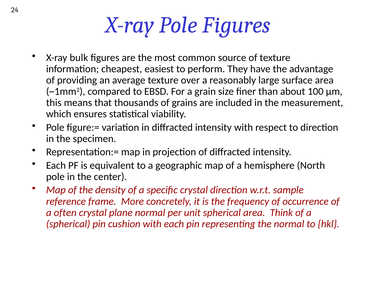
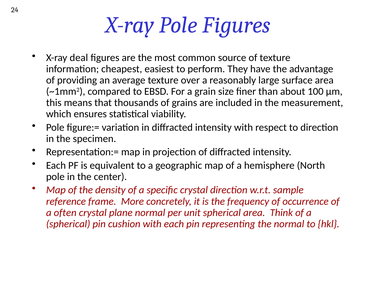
bulk: bulk -> deal (79, 58)
